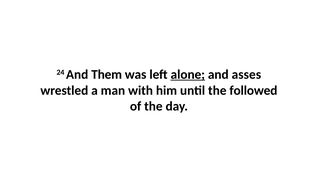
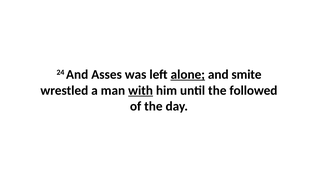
Them: Them -> Asses (107, 74)
asses: asses -> smite (246, 74)
with underline: none -> present (141, 90)
